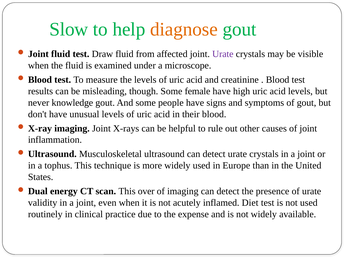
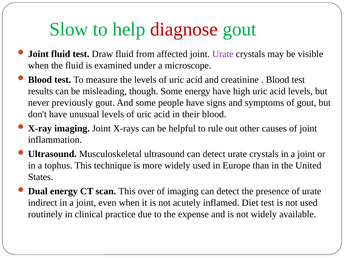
diagnose colour: orange -> red (184, 29)
Some female: female -> energy (198, 91)
knowledge: knowledge -> previously (72, 103)
validity: validity -> indirect (43, 203)
